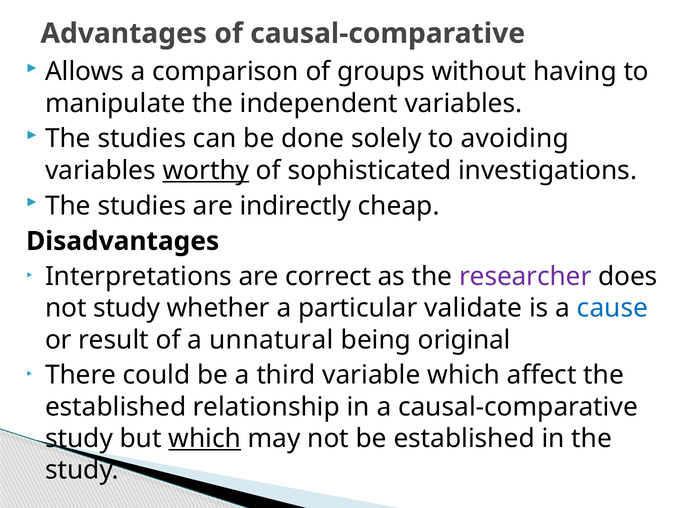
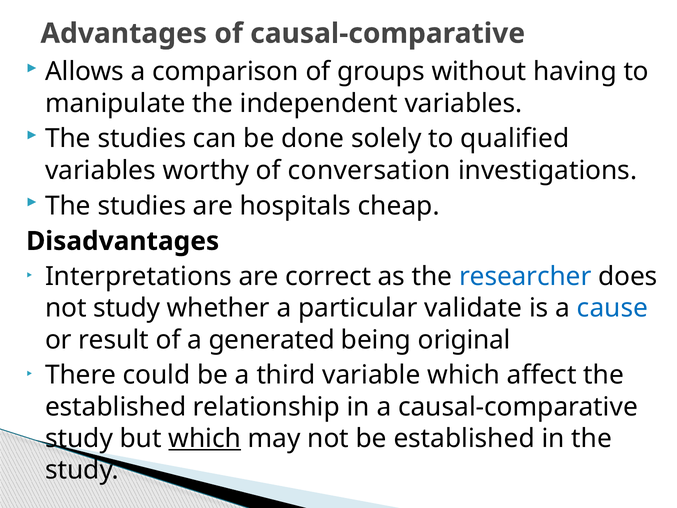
avoiding: avoiding -> qualified (515, 139)
worthy underline: present -> none (206, 170)
sophisticated: sophisticated -> conversation (369, 170)
indirectly: indirectly -> hospitals (295, 206)
researcher colour: purple -> blue (525, 276)
unnatural: unnatural -> generated (272, 340)
